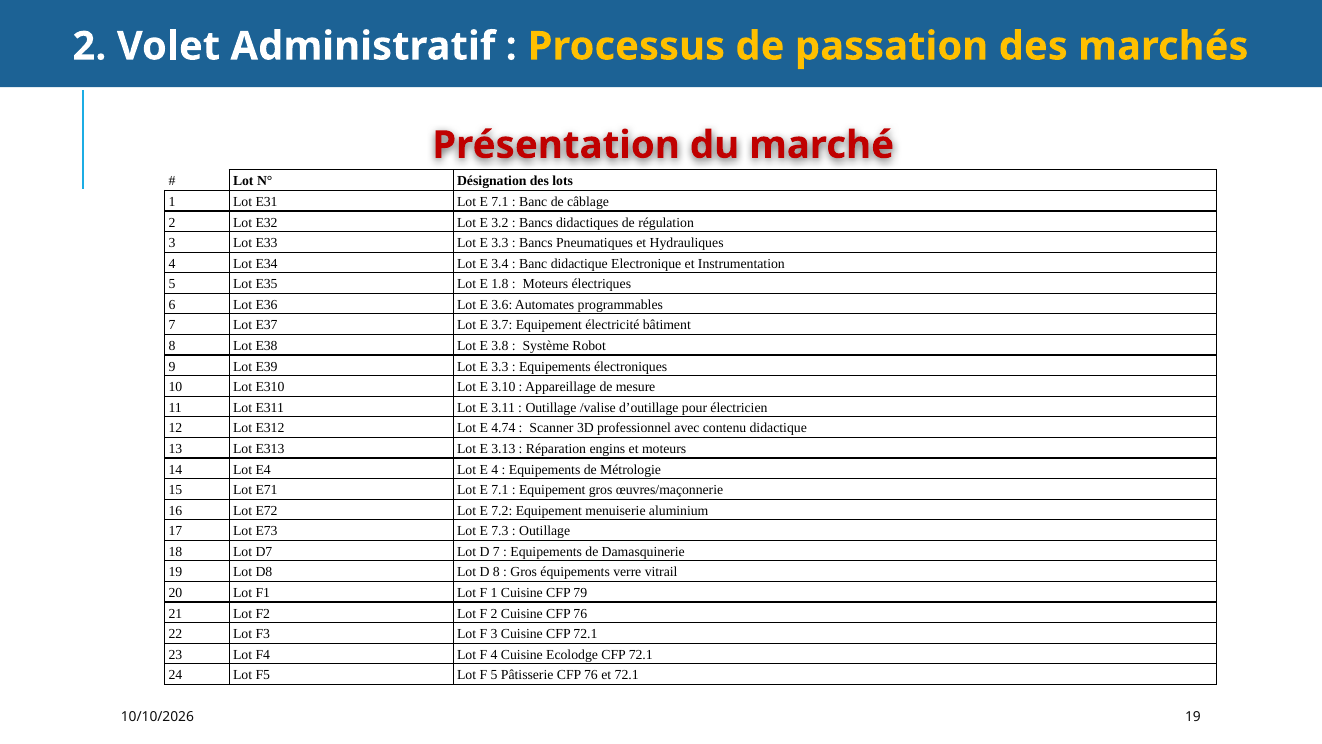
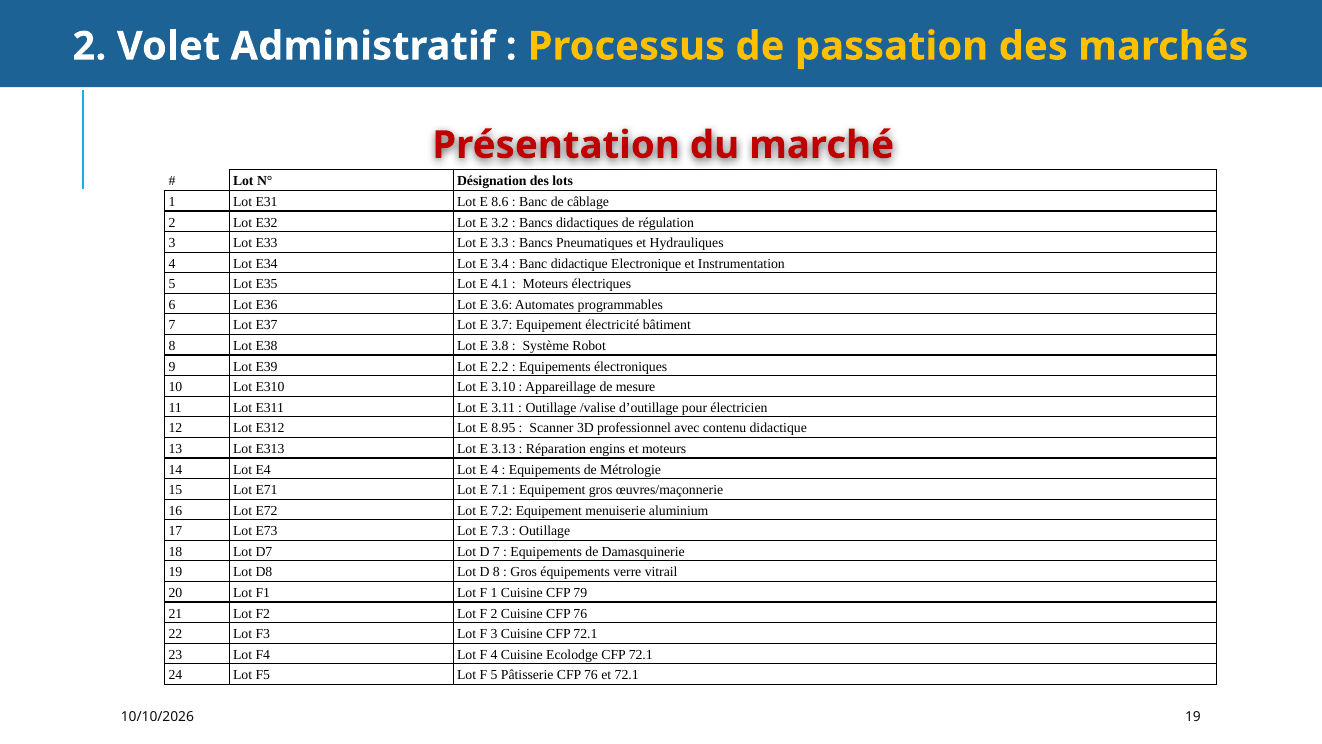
E31 Lot E 7.1: 7.1 -> 8.6 (500, 202)
1.8: 1.8 -> 4.1 (500, 284)
E39 Lot E 3.3: 3.3 -> 2.2 (500, 366)
4.74: 4.74 -> 8.95 (503, 428)
